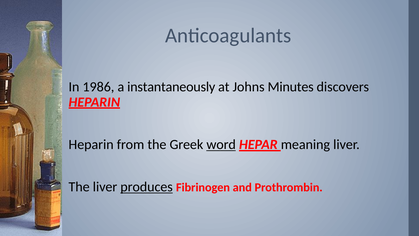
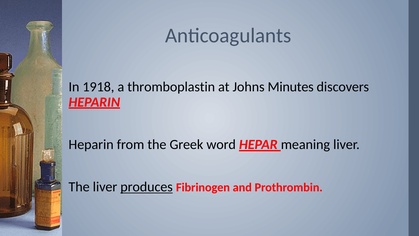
1986: 1986 -> 1918 (98, 87)
instantaneously: instantaneously -> thromboplastin (171, 87)
word underline: present -> none (221, 144)
